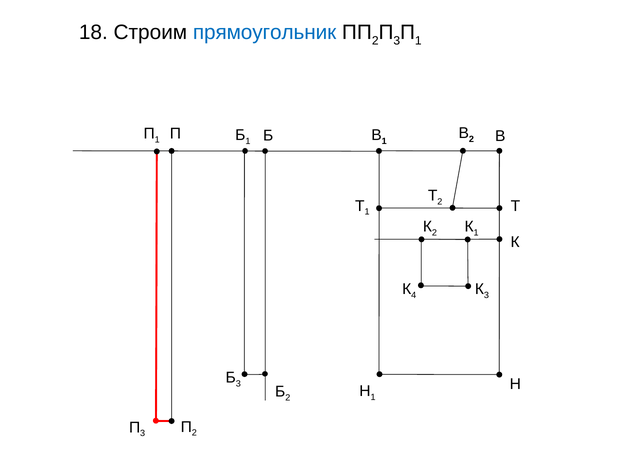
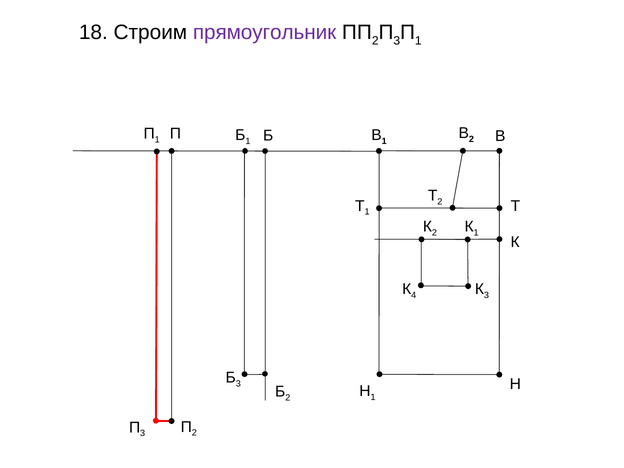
прямоугольник colour: blue -> purple (265, 33)
